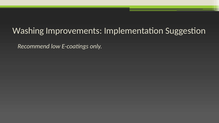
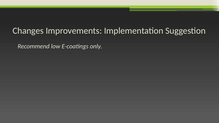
Washing: Washing -> Changes (28, 31)
